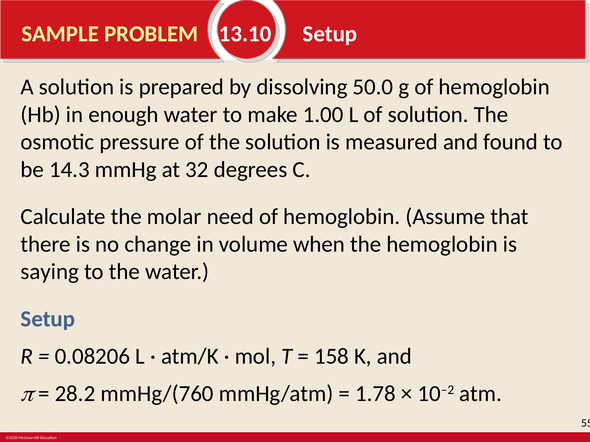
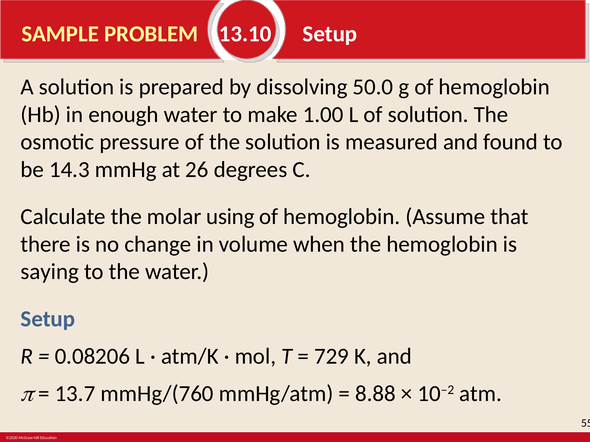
32: 32 -> 26 (197, 170)
need: need -> using (230, 217)
158: 158 -> 729 (332, 357)
28.2: 28.2 -> 13.7 (75, 394)
1.78: 1.78 -> 8.88 (375, 394)
